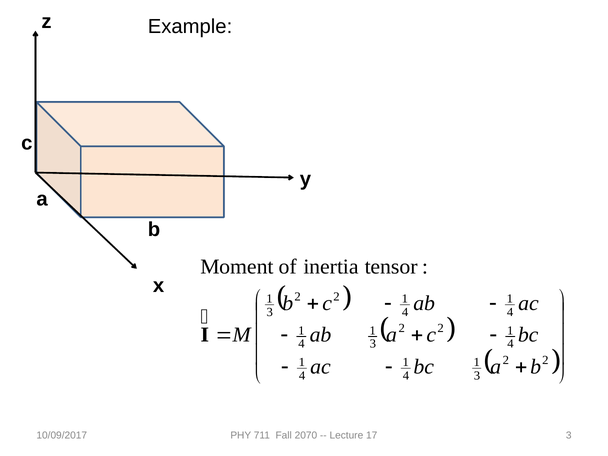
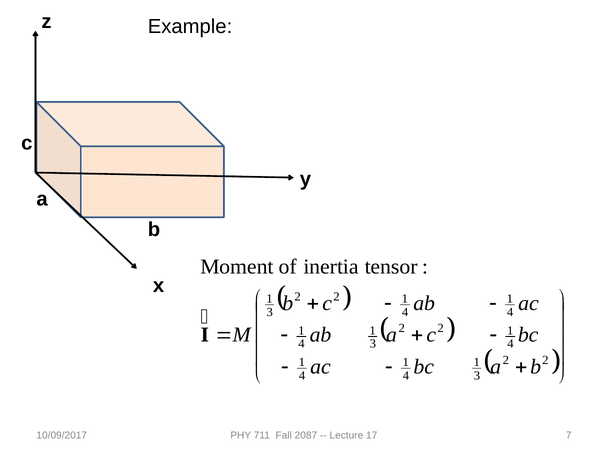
2070: 2070 -> 2087 (306, 435)
17 3: 3 -> 7 (569, 435)
